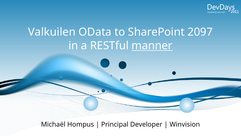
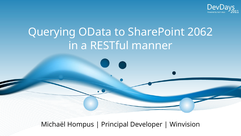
Valkuilen: Valkuilen -> Querying (52, 32)
2097: 2097 -> 2062 (200, 32)
manner underline: present -> none (152, 46)
